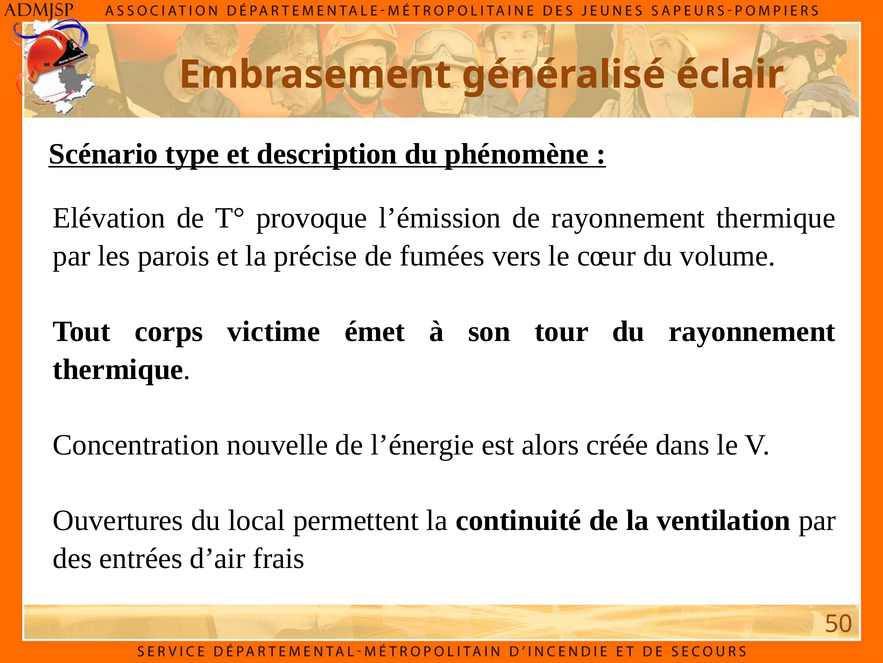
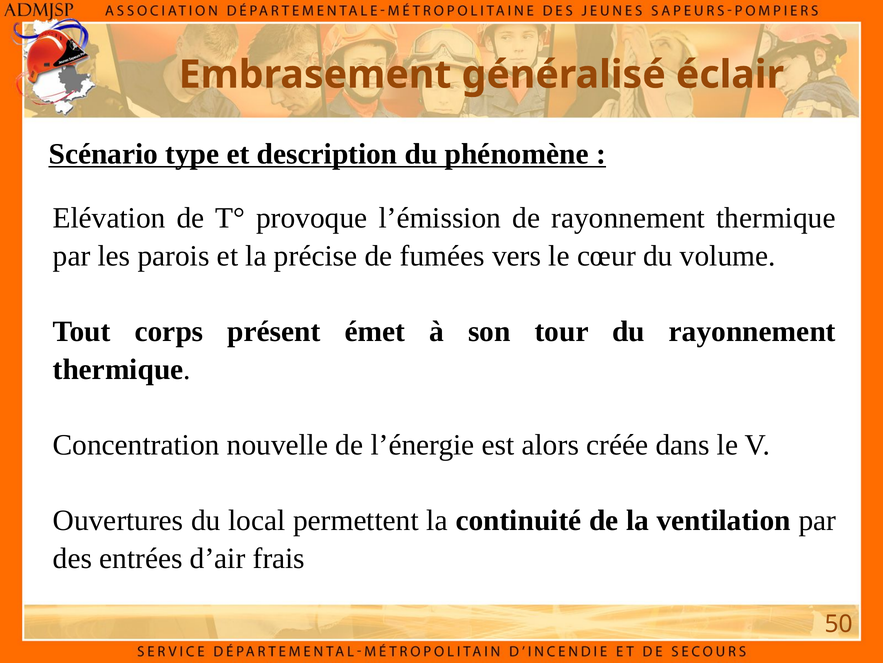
victime: victime -> présent (274, 331)
